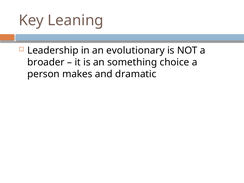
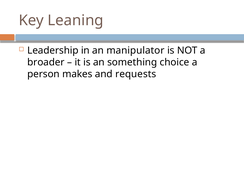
evolutionary: evolutionary -> manipulator (135, 50)
dramatic: dramatic -> requests (136, 74)
